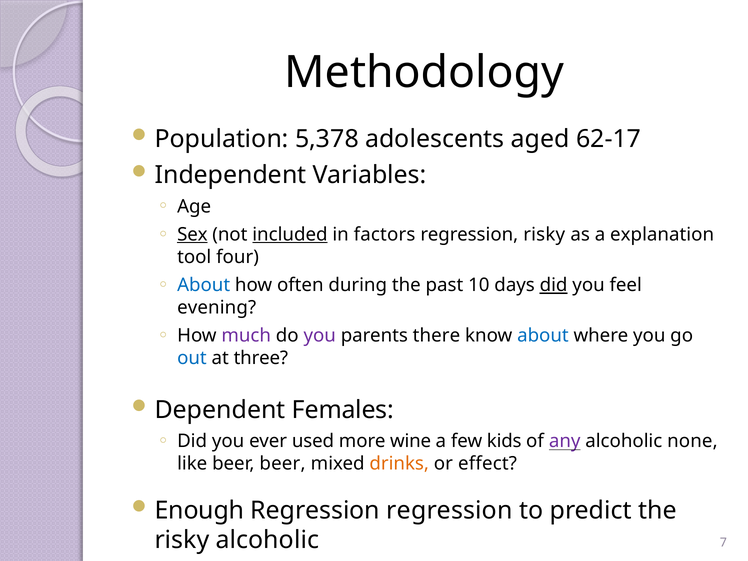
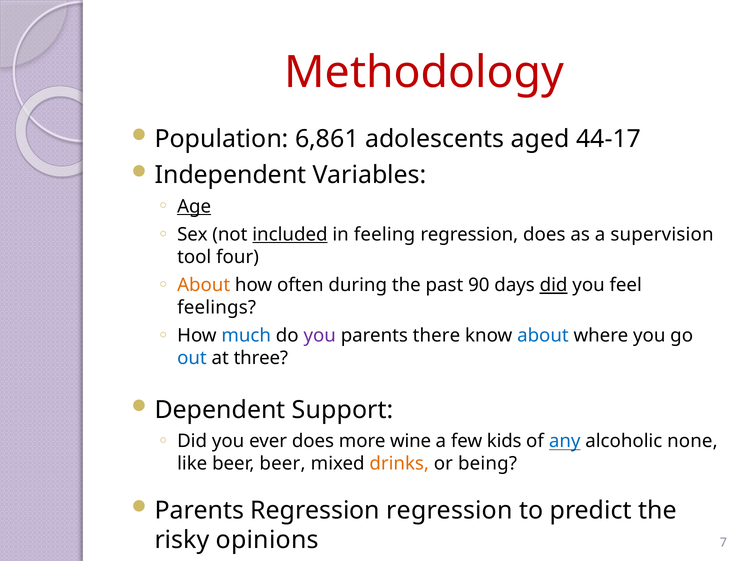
Methodology colour: black -> red (424, 72)
5,378: 5,378 -> 6,861 (327, 139)
62-17: 62-17 -> 44-17 (609, 139)
Age underline: none -> present (194, 206)
Sex underline: present -> none (192, 235)
factors: factors -> feeling (385, 235)
regression risky: risky -> does (544, 235)
explanation: explanation -> supervision (662, 235)
About colour: blue -> orange (204, 285)
10: 10 -> 90 (479, 285)
evening: evening -> feelings (217, 308)
much colour: purple -> blue (246, 336)
Females: Females -> Support (343, 410)
ever used: used -> does (313, 441)
any colour: purple -> blue (565, 441)
effect: effect -> being (488, 464)
Enough: Enough -> Parents (199, 510)
risky alcoholic: alcoholic -> opinions (267, 540)
